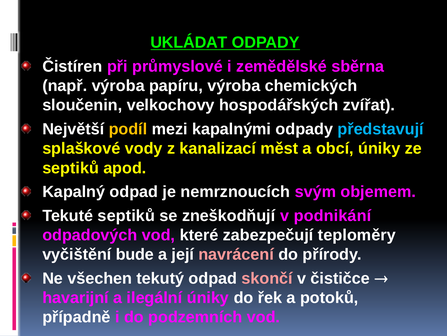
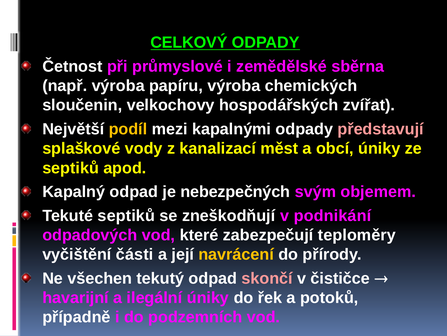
UKLÁDAT: UKLÁDAT -> CELKOVÝ (189, 43)
Čistíren: Čistíren -> Četnost (72, 66)
představují colour: light blue -> pink (381, 129)
nemrznoucích: nemrznoucích -> nebezpečných (235, 191)
bude: bude -> části (135, 254)
navrácení colour: pink -> yellow (236, 254)
